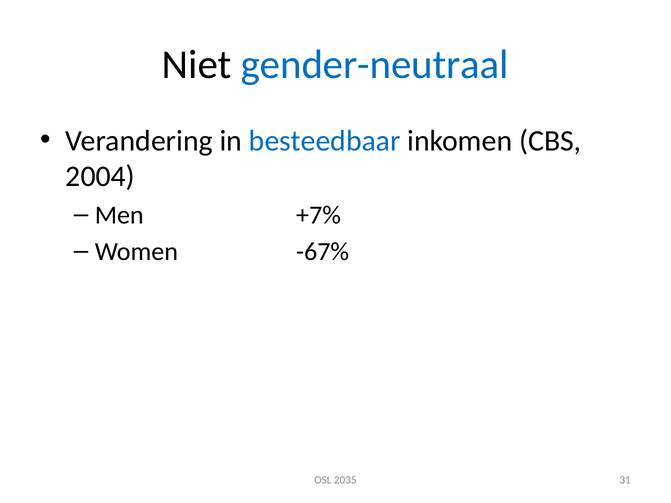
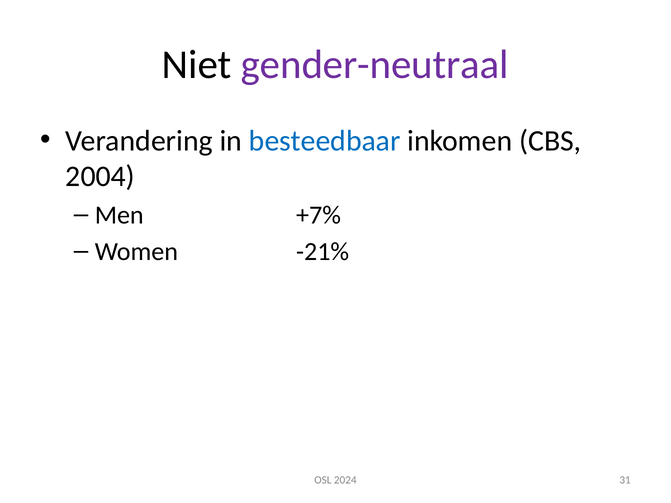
gender-neutraal colour: blue -> purple (375, 65)
-67%: -67% -> -21% (323, 252)
2035: 2035 -> 2024 (345, 480)
